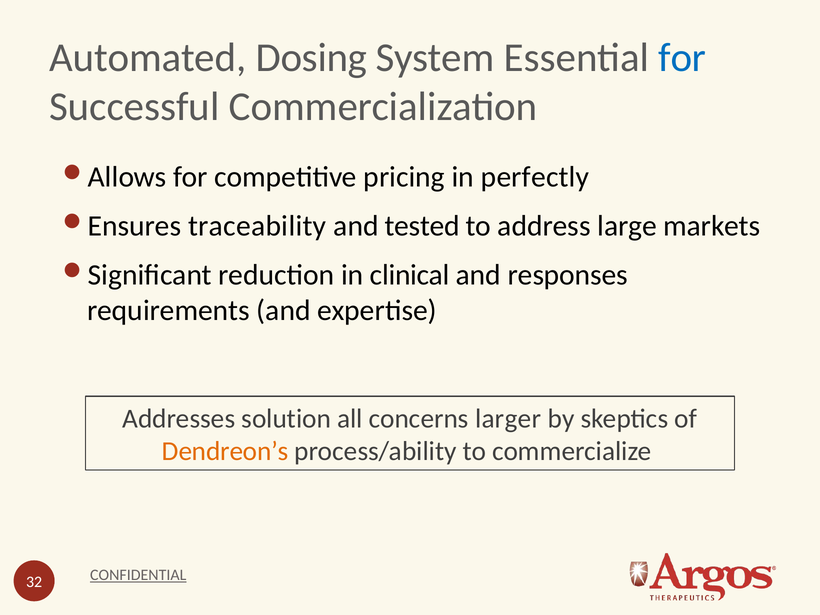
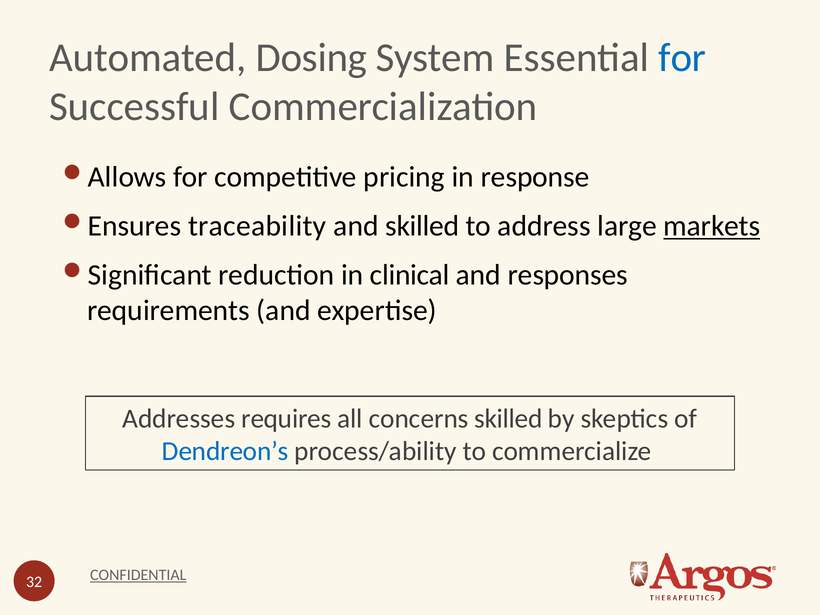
perfectly: perfectly -> response (535, 177)
and tested: tested -> skilled (422, 226)
markets underline: none -> present (712, 226)
solution: solution -> requires (286, 419)
concerns larger: larger -> skilled (508, 419)
Dendreon’s colour: orange -> blue (225, 451)
